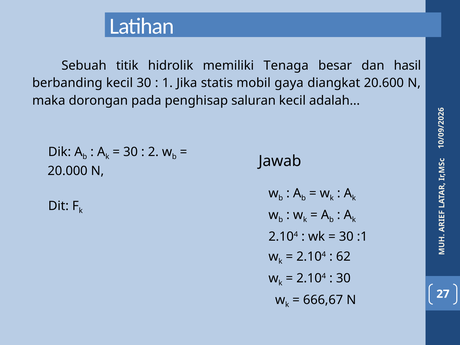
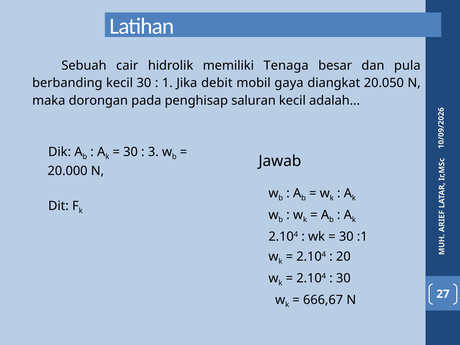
titik: titik -> cair (127, 66)
hasil: hasil -> pula (407, 66)
statis: statis -> debit (217, 83)
20.600: 20.600 -> 20.050 (384, 83)
2: 2 -> 3 (153, 152)
62: 62 -> 20 (343, 257)
